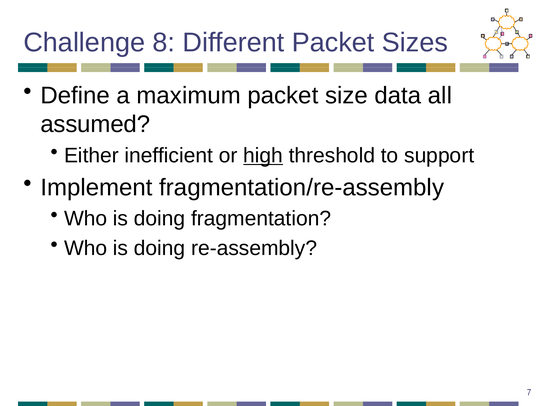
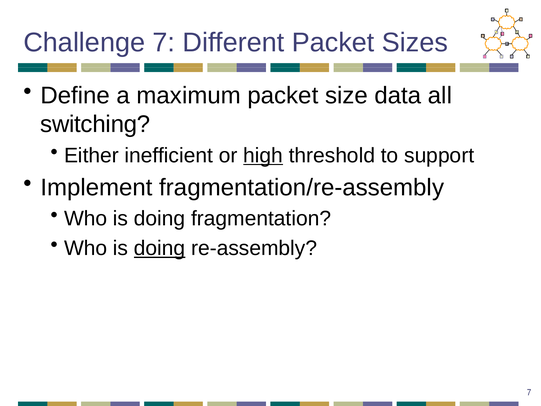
Challenge 8: 8 -> 7 (164, 42)
assumed: assumed -> switching (95, 124)
doing underline: none -> present (160, 248)
